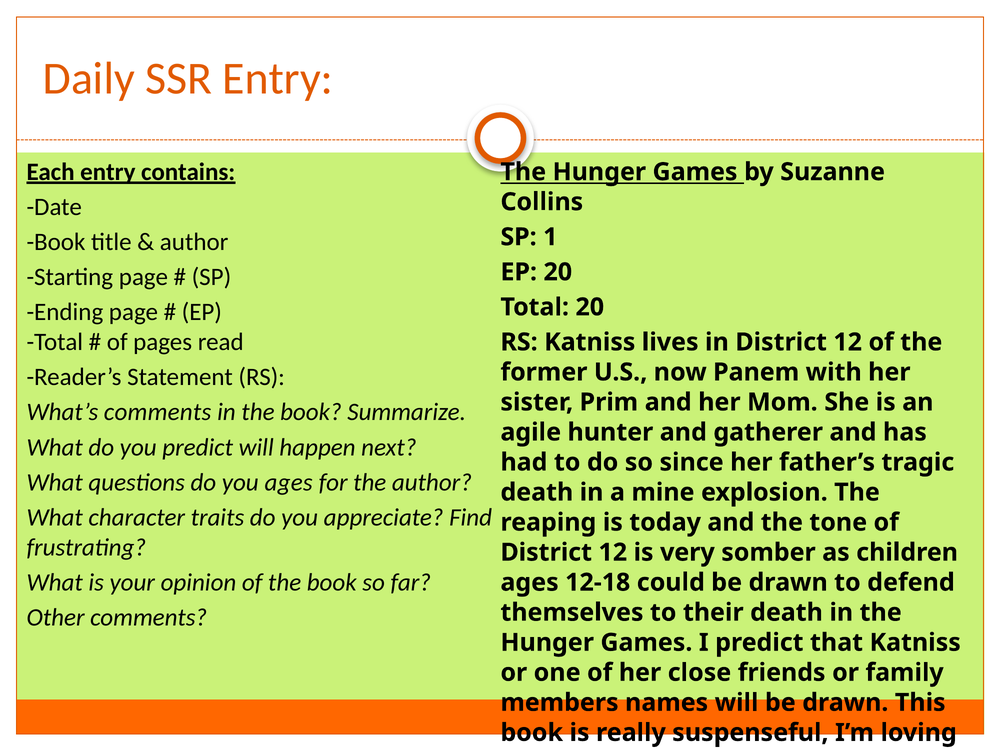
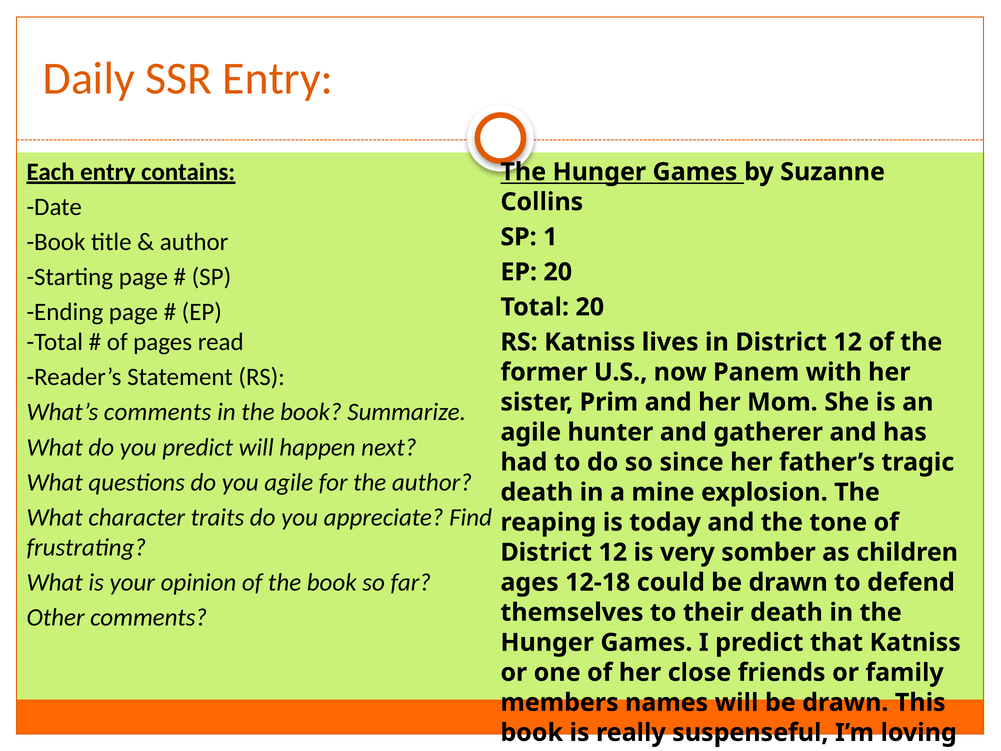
you ages: ages -> agile (289, 482)
